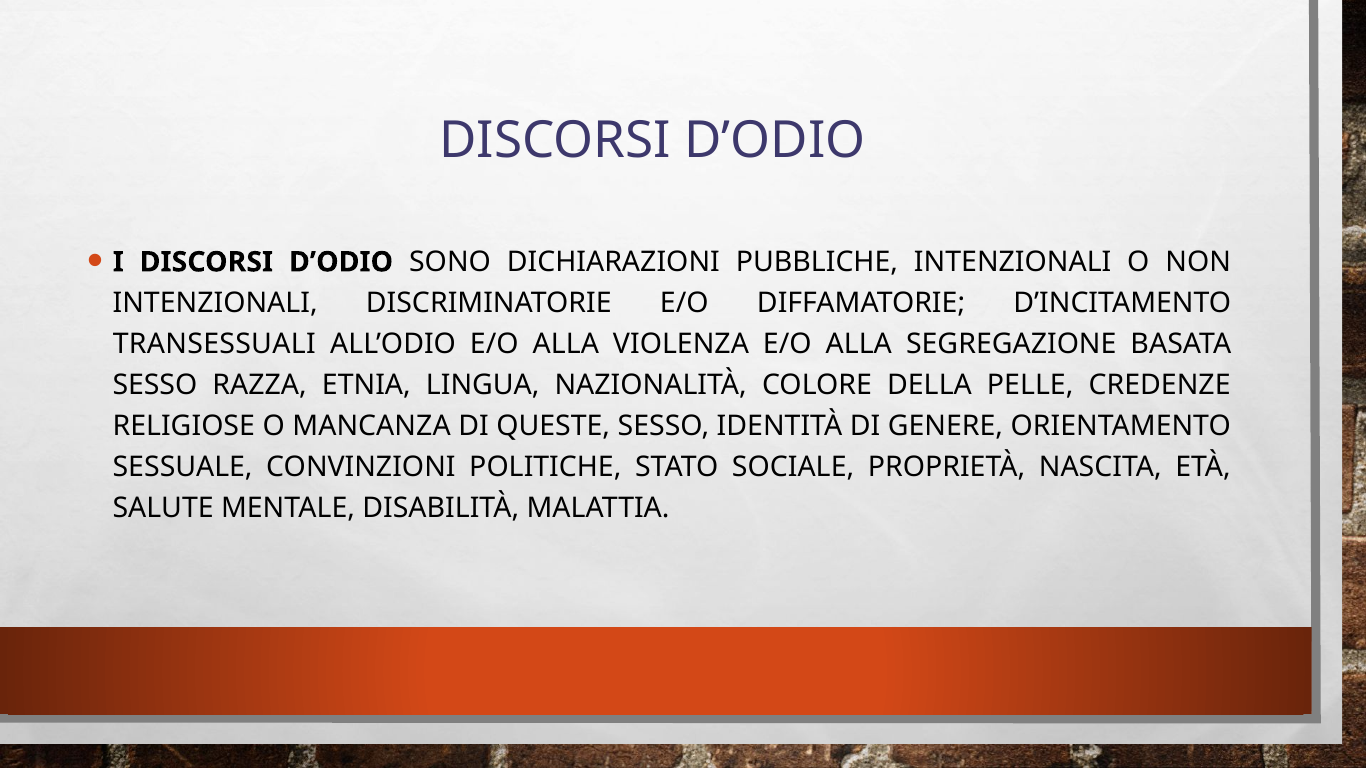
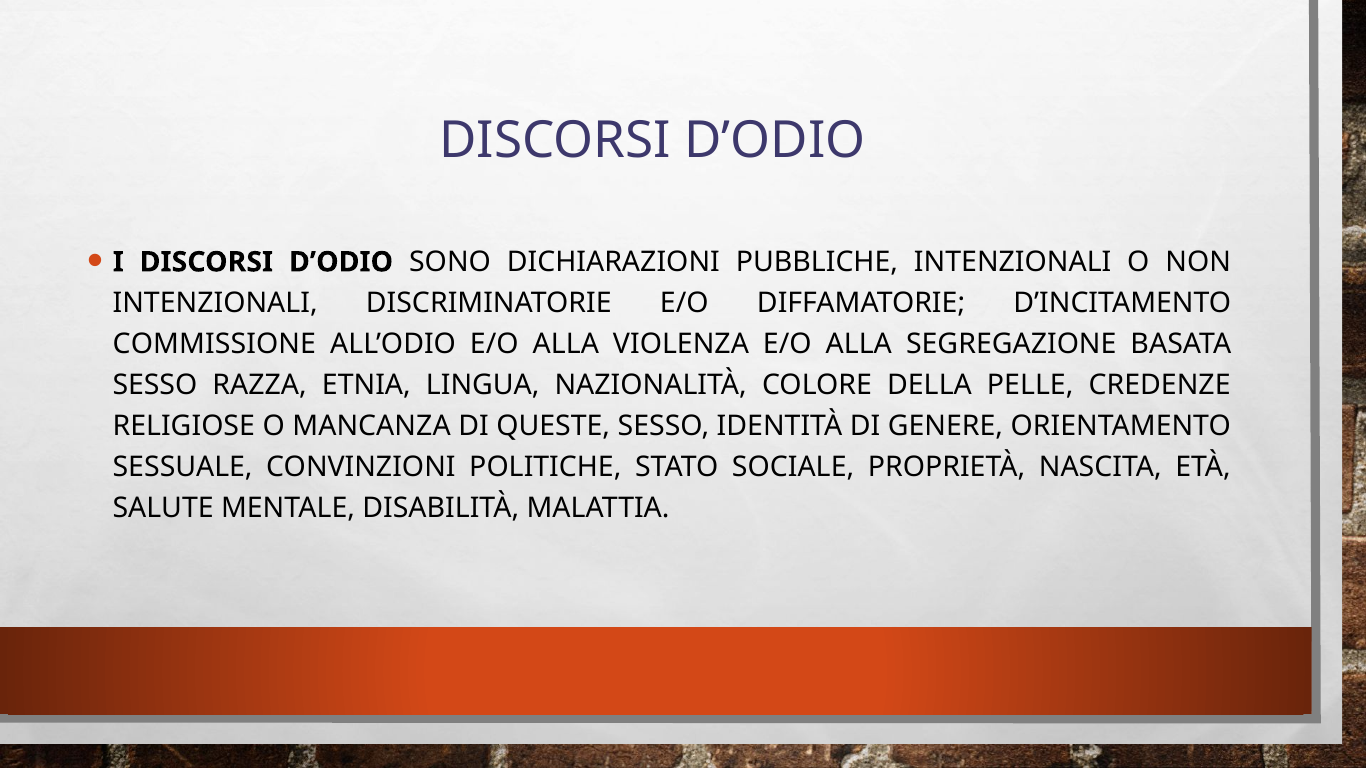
TRANSESSUALI: TRANSESSUALI -> COMMISSIONE (214, 344)
